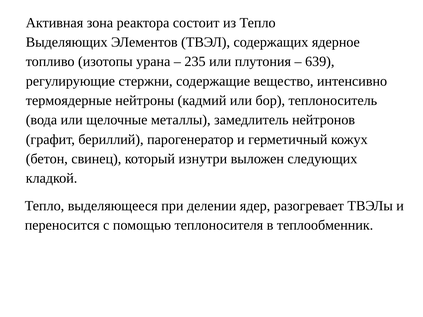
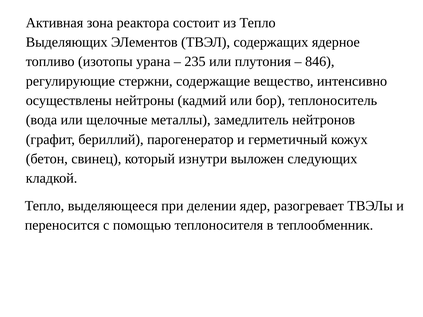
639: 639 -> 846 (320, 62)
термоядерные: термоядерные -> осуществлены (69, 101)
